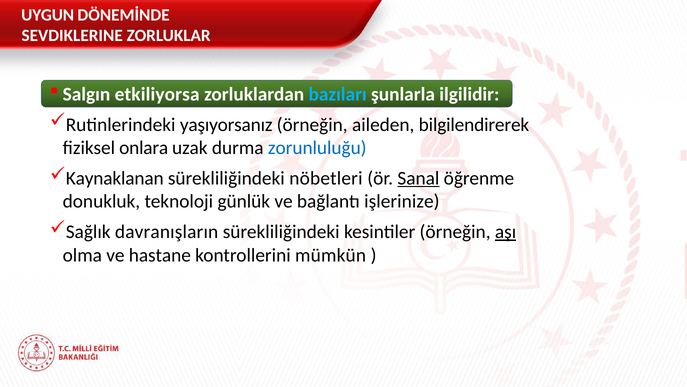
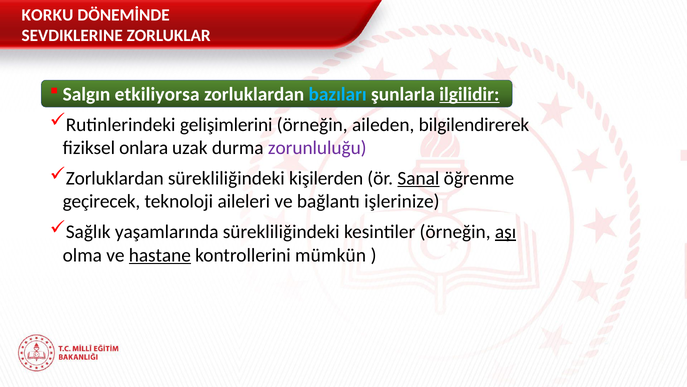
UYGUN: UYGUN -> KORKU (47, 15)
ilgilidir underline: none -> present (469, 94)
yaşıyorsanız: yaşıyorsanız -> gelişimlerini (226, 125)
zorunluluğu colour: blue -> purple (317, 148)
Kaynaklanan: Kaynaklanan -> Zorluklardan (115, 178)
nöbetleri: nöbetleri -> kişilerden (326, 178)
donukluk: donukluk -> geçirecek (101, 201)
günlük: günlük -> aileleri (244, 201)
davranışların: davranışların -> yaşamlarında (167, 232)
hastane underline: none -> present (160, 255)
